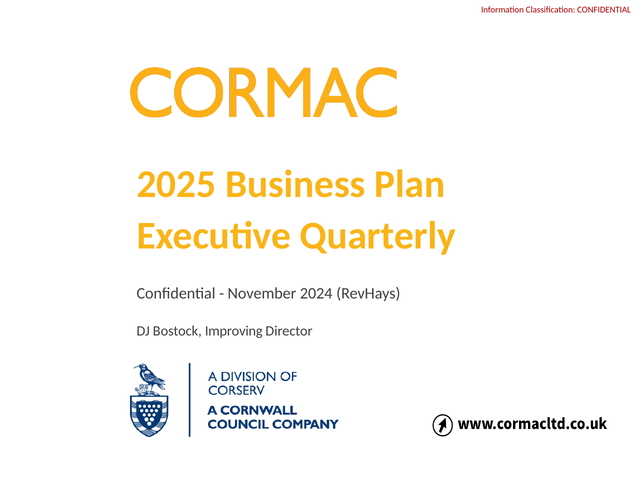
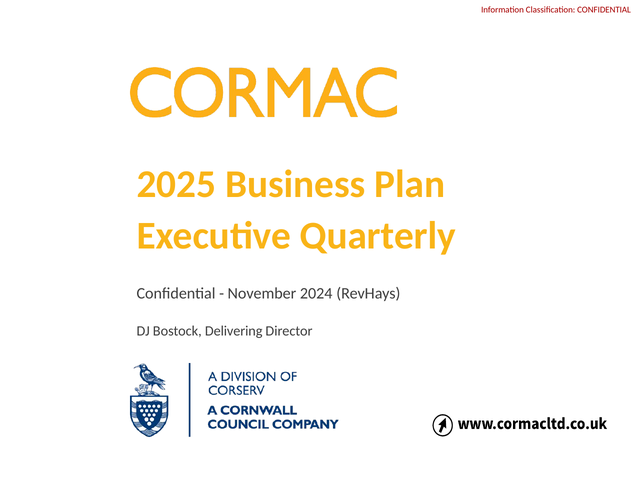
Improving: Improving -> Delivering (234, 331)
